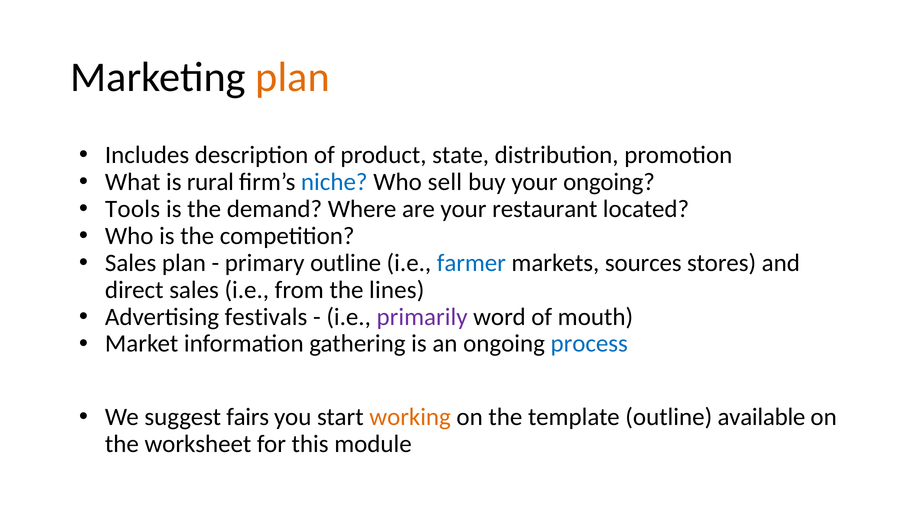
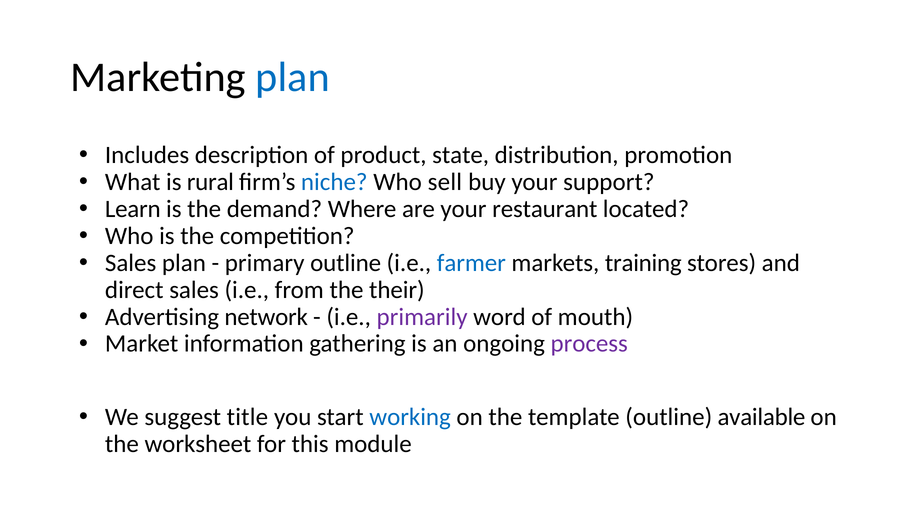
plan colour: orange -> blue (293, 78)
your ongoing: ongoing -> support (609, 182)
Tools: Tools -> Learn (133, 209)
sources: sources -> training (643, 263)
lines: lines -> their (397, 290)
festivals: festivals -> network (266, 317)
process colour: blue -> purple (589, 344)
fairs: fairs -> title (247, 417)
working colour: orange -> blue (410, 417)
